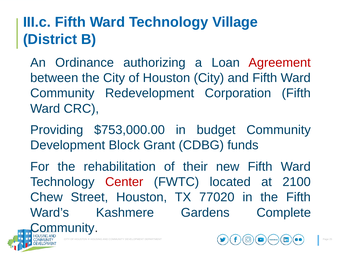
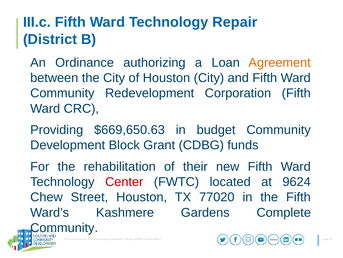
Village: Village -> Repair (235, 22)
Agreement colour: red -> orange (280, 63)
$753,000.00: $753,000.00 -> $669,650.63 (129, 130)
2100: 2100 -> 9624 (297, 181)
